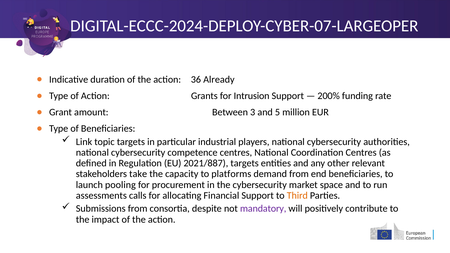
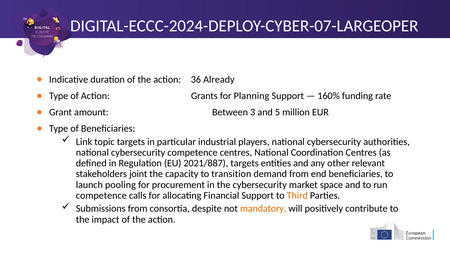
Intrusion: Intrusion -> Planning (251, 96)
200%: 200% -> 160% (329, 96)
take: take -> joint (138, 174)
platforms: platforms -> transition (231, 174)
assessments: assessments -> competence (101, 196)
mandatory colour: purple -> orange (263, 209)
